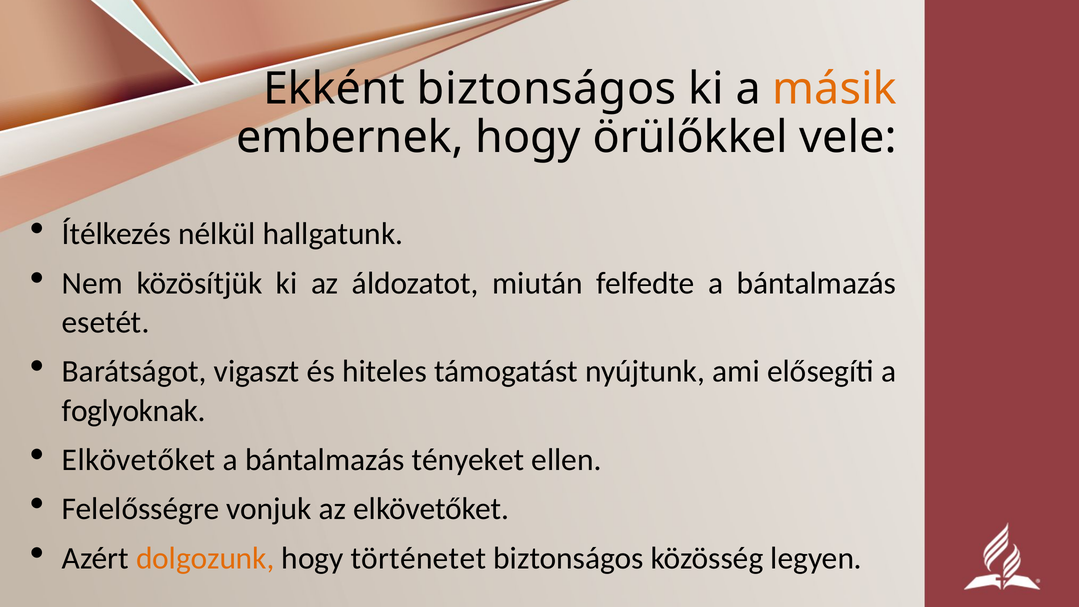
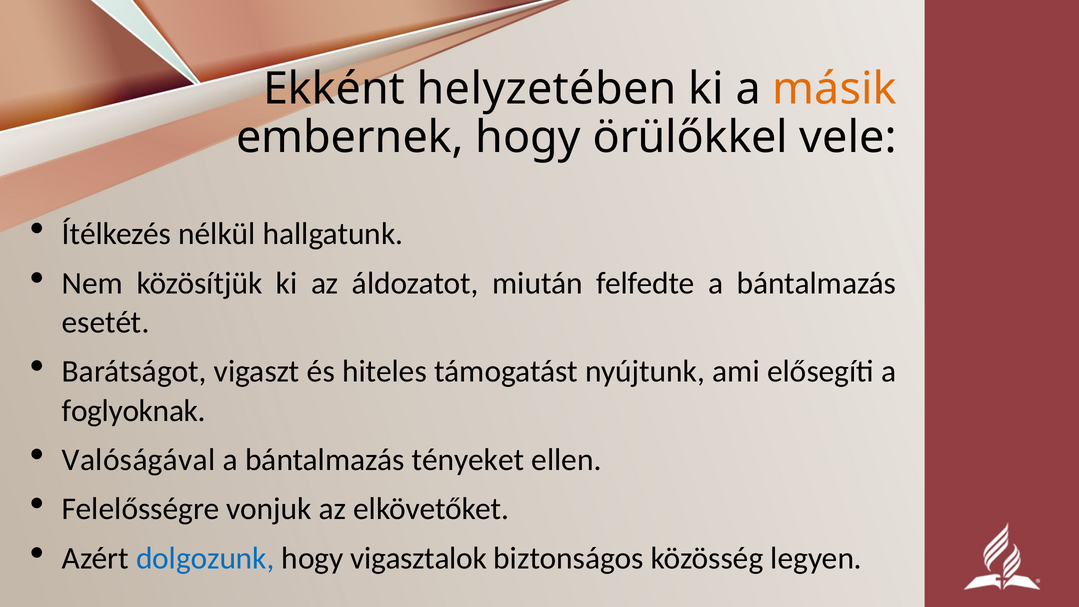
Ekként biztonságos: biztonságos -> helyzetében (547, 89)
Elkövetőket: Elkövetőket -> Valóságával (139, 460)
dolgozunk colour: orange -> blue (205, 558)
történetet: történetet -> vigasztalok (419, 558)
